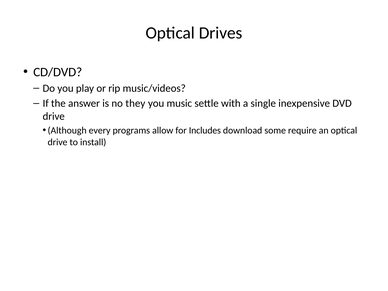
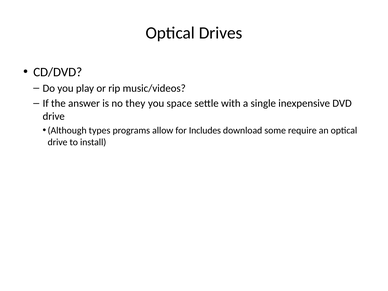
music: music -> space (179, 103)
every: every -> types (100, 130)
